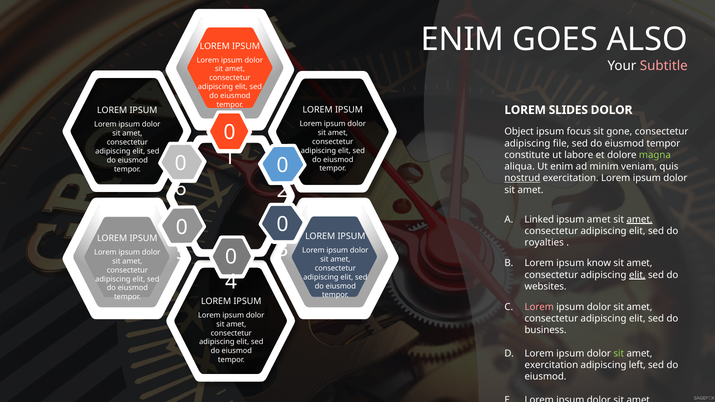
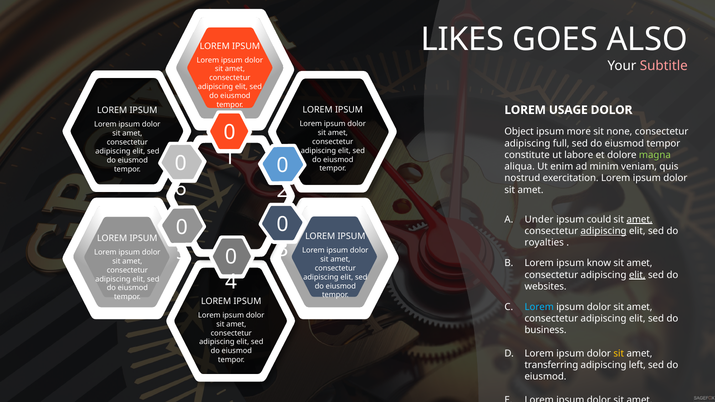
ENIM: ENIM -> LIKES (463, 40)
SLIDES: SLIDES -> USAGE (568, 110)
focus: focus -> more (579, 132)
gone: gone -> none (619, 132)
file: file -> full (561, 143)
nostrud underline: present -> none (522, 178)
Linked: Linked -> Under (539, 219)
ipsum amet: amet -> could (599, 219)
adipiscing underline: none -> present (604, 231)
Lorem colour: pink -> light blue (539, 307)
sit colour: light green -> yellow (619, 354)
exercitation: exercitation -> transferring (551, 365)
